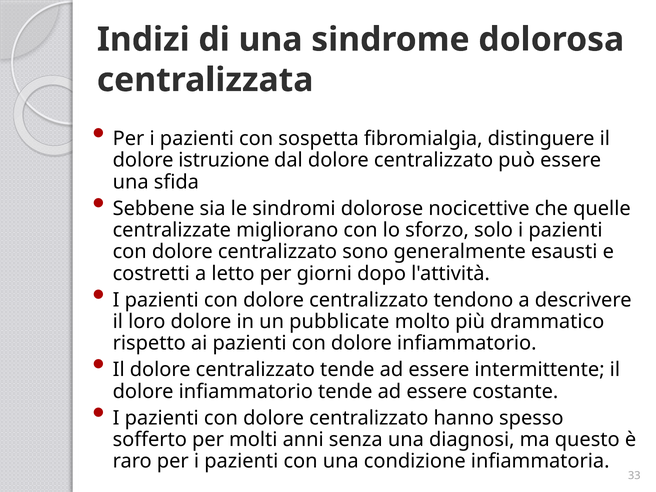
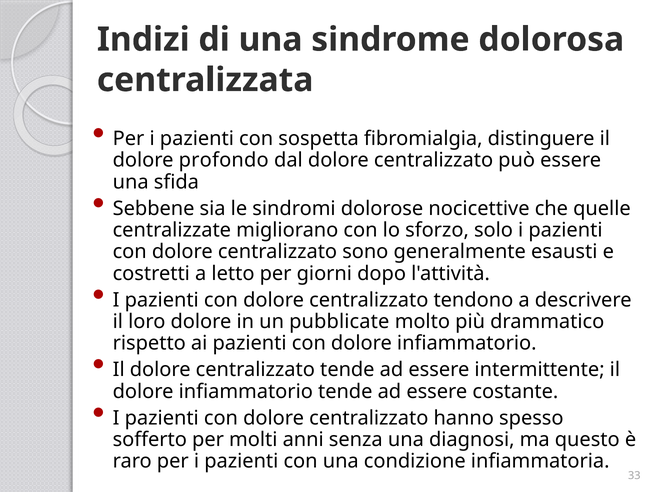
istruzione: istruzione -> profondo (224, 160)
